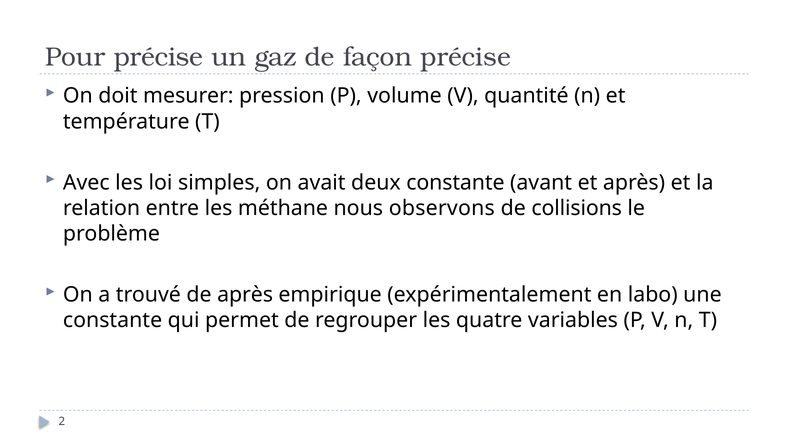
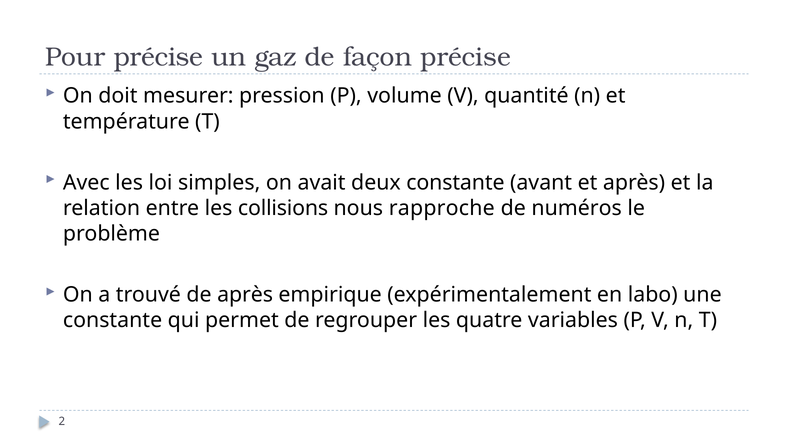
méthane: méthane -> collisions (283, 208)
observons: observons -> rapproche (442, 208)
collisions: collisions -> numéros (577, 208)
